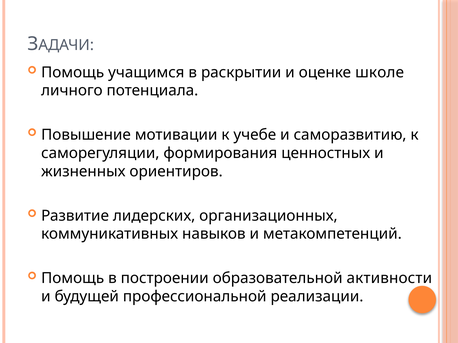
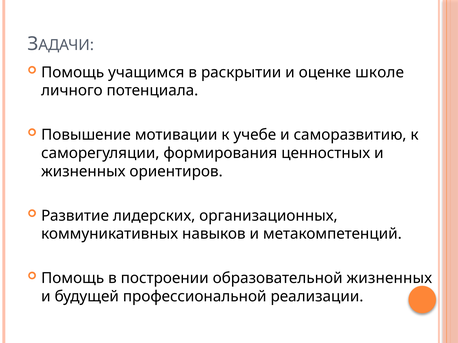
образовательной активности: активности -> жизненных (389, 279)
